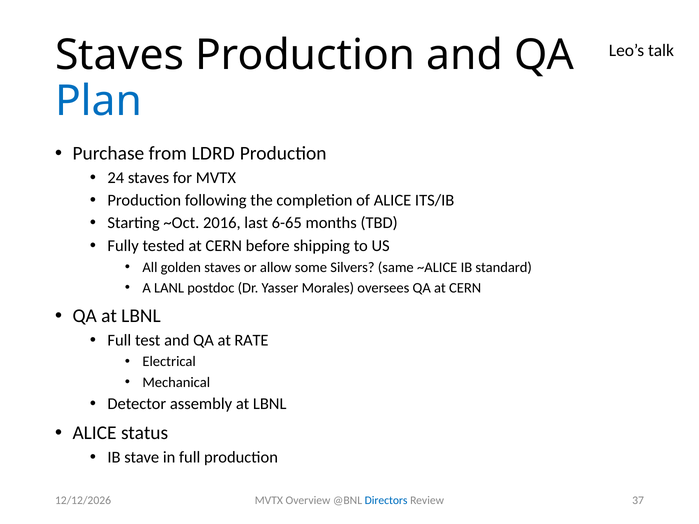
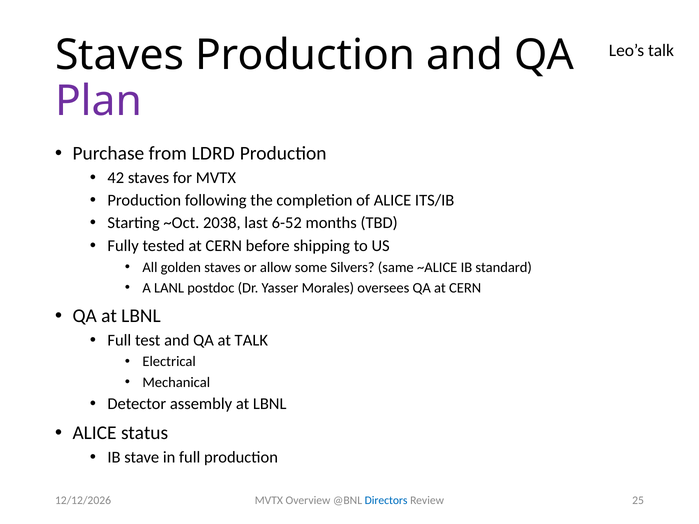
Plan colour: blue -> purple (99, 101)
24: 24 -> 42 (116, 178)
2016: 2016 -> 2038 (222, 223)
6-65: 6-65 -> 6-52 (287, 223)
at RATE: RATE -> TALK (251, 340)
37: 37 -> 25 (638, 501)
